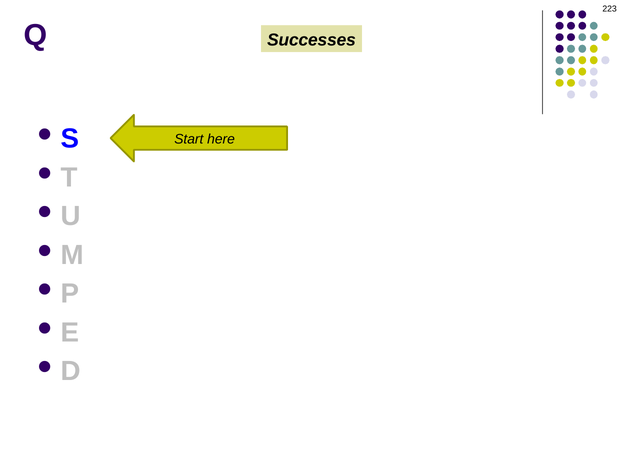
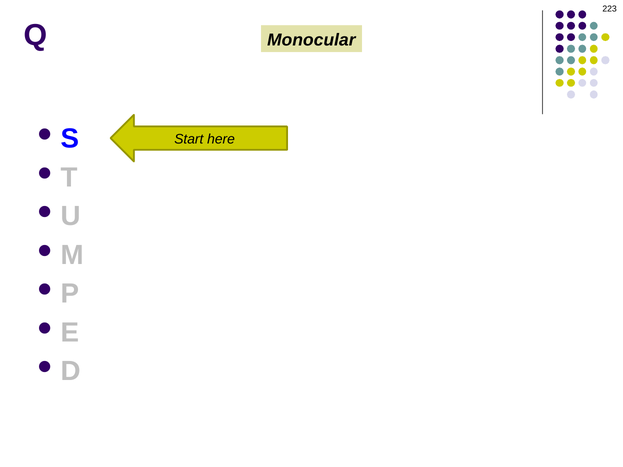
Successes: Successes -> Monocular (311, 40)
